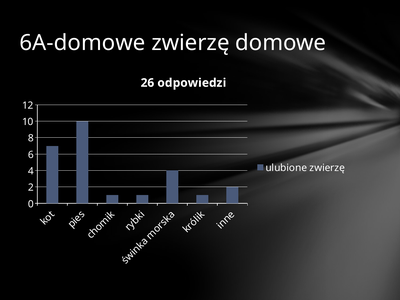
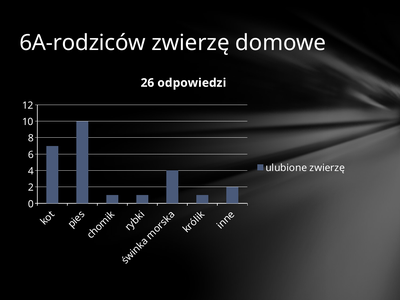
6A-domowe: 6A-domowe -> 6A-rodziców (83, 43)
